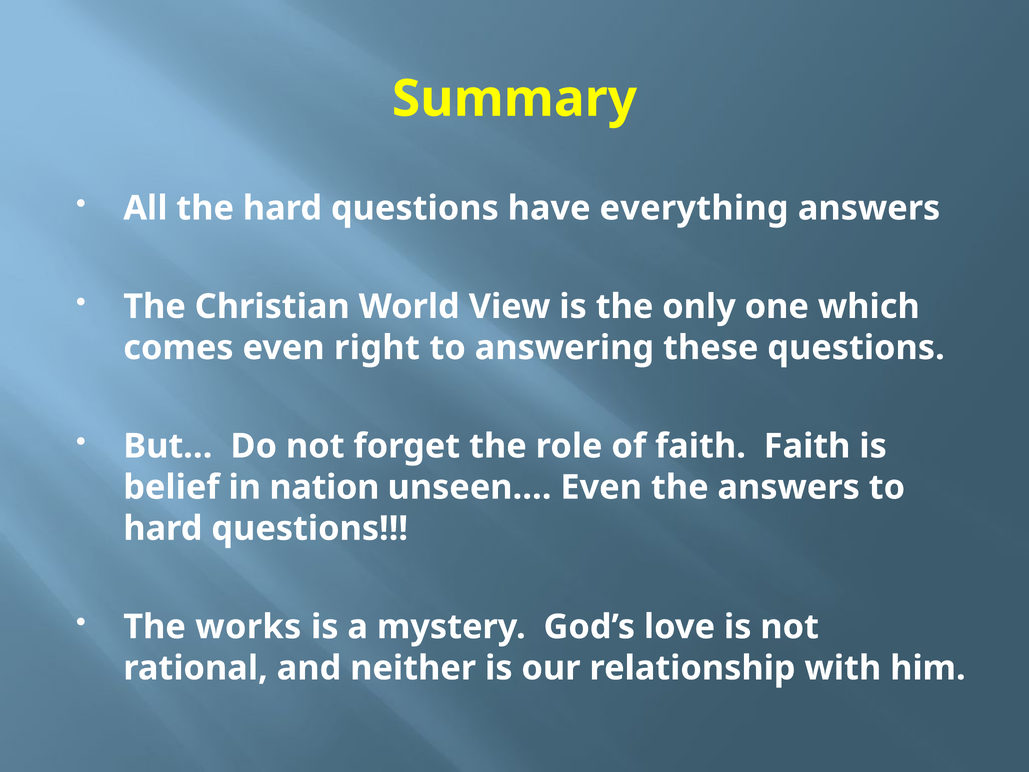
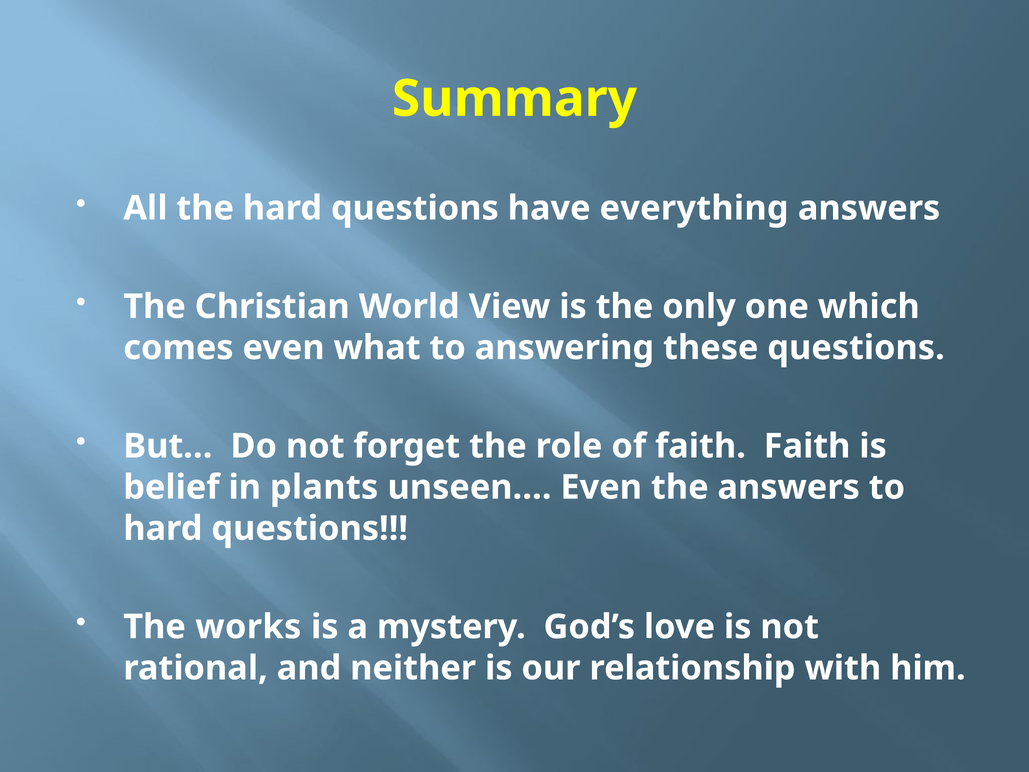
right: right -> what (377, 348)
nation: nation -> plants (324, 487)
